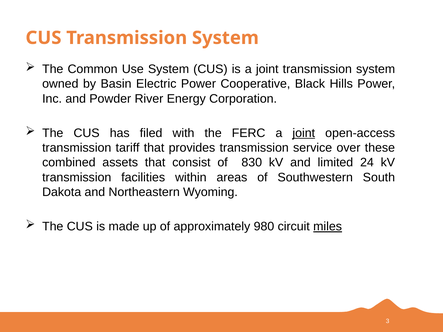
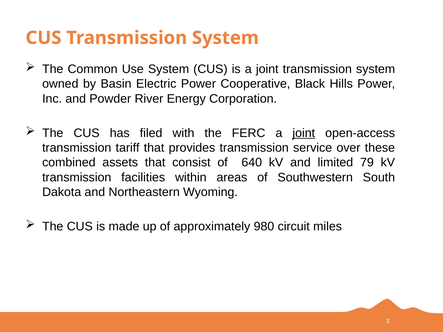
830: 830 -> 640 (252, 163)
24: 24 -> 79 (367, 163)
miles underline: present -> none (328, 227)
